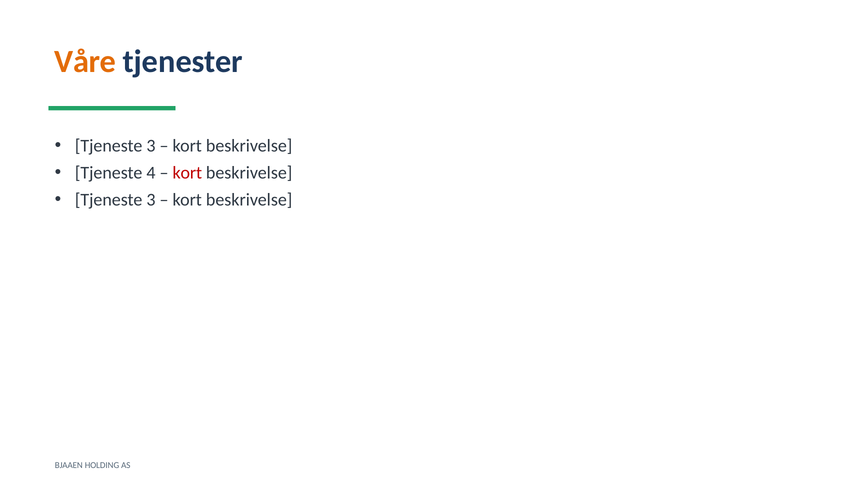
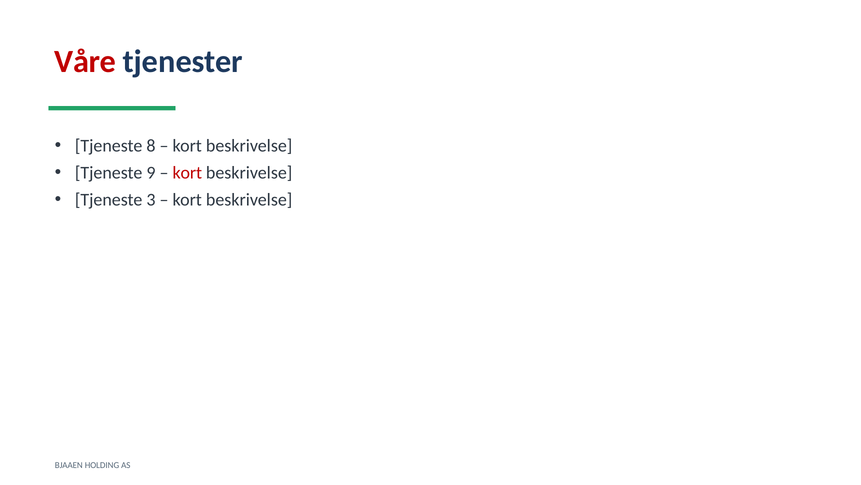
Våre colour: orange -> red (85, 61)
3: 3 -> 8 (151, 146)
4: 4 -> 9 (151, 173)
